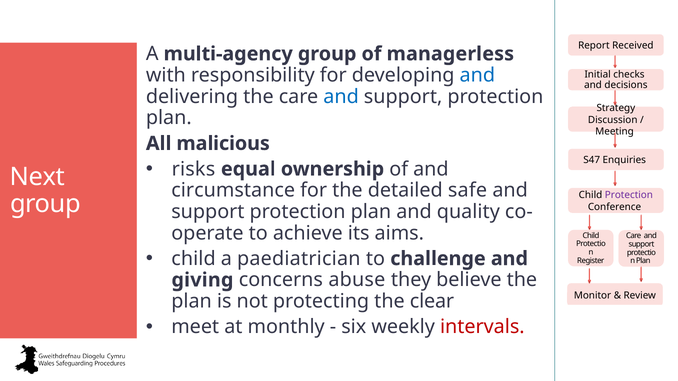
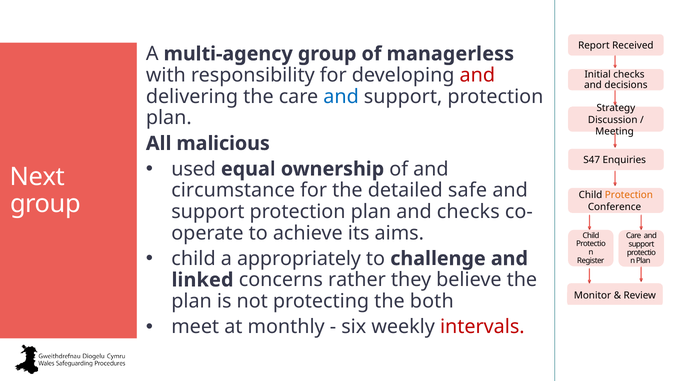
and colour: blue -> red (477, 75)
risks: risks -> used (194, 169)
Protection colour: purple -> orange (629, 195)
and quality: quality -> checks (468, 212)
paediatrician: paediatrician -> appropriately (299, 259)
giving: giving -> linked (202, 280)
abuse: abuse -> rather (357, 280)
clear: clear -> both (432, 302)
